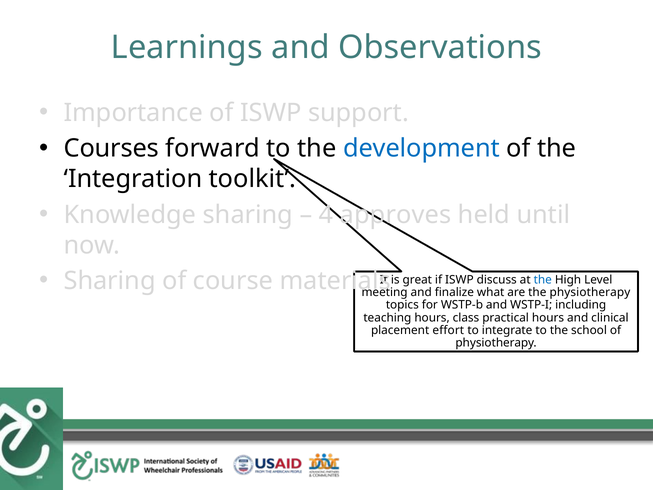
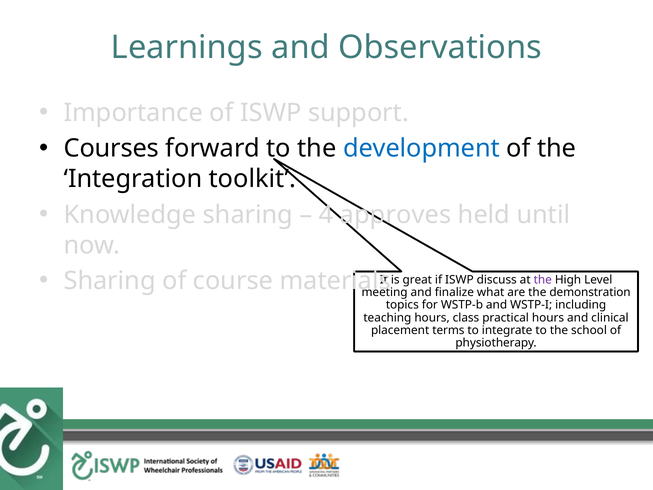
the colour: blue -> purple (543, 280)
the physiotherapy: physiotherapy -> demonstration (590, 292)
effort: effort -> terms (448, 330)
